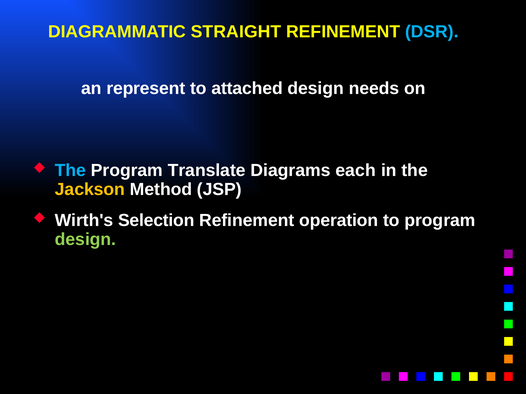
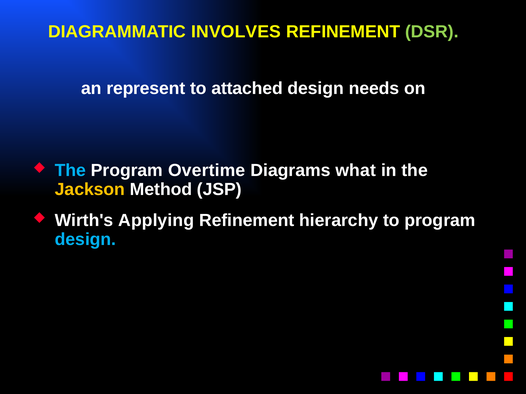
STRAIGHT: STRAIGHT -> INVOLVES (236, 32)
DSR colour: light blue -> light green (432, 32)
Translate: Translate -> Overtime (207, 171)
each: each -> what (356, 171)
Selection: Selection -> Applying (156, 221)
operation: operation -> hierarchy (339, 221)
design colour: light green -> light blue (86, 240)
